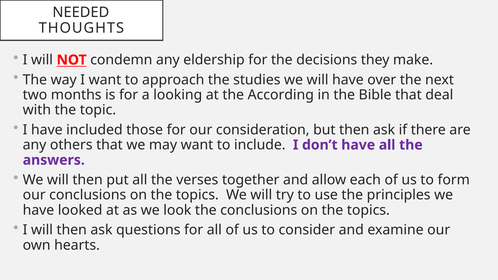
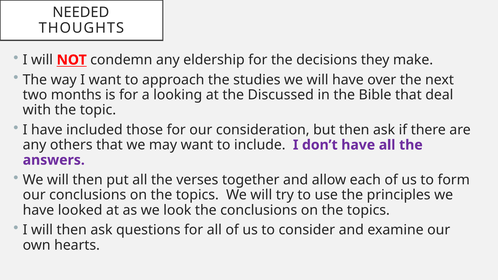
According: According -> Discussed (281, 95)
